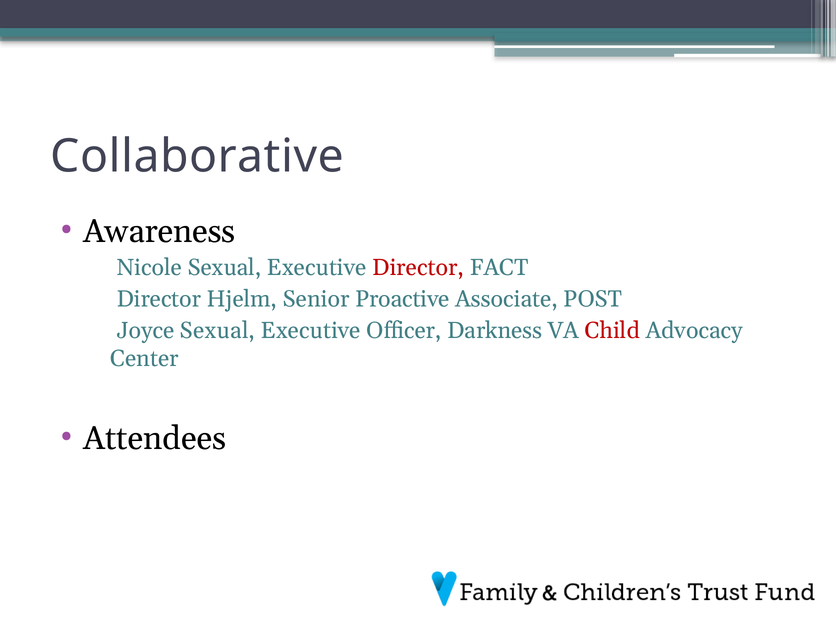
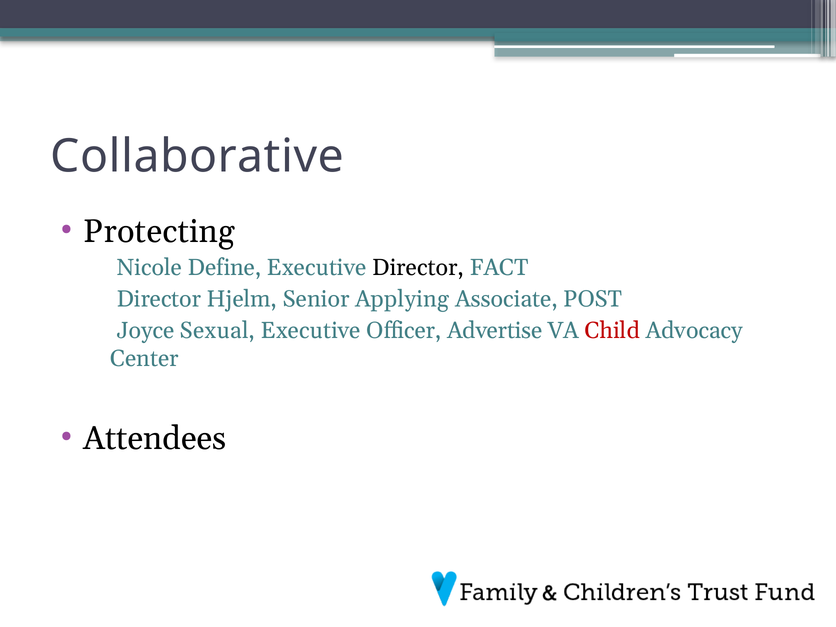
Awareness: Awareness -> Protecting (159, 231)
Nicole Sexual: Sexual -> Define (225, 268)
Director colour: red -> black (418, 268)
Proactive: Proactive -> Applying (402, 299)
Darkness: Darkness -> Advertise (495, 331)
